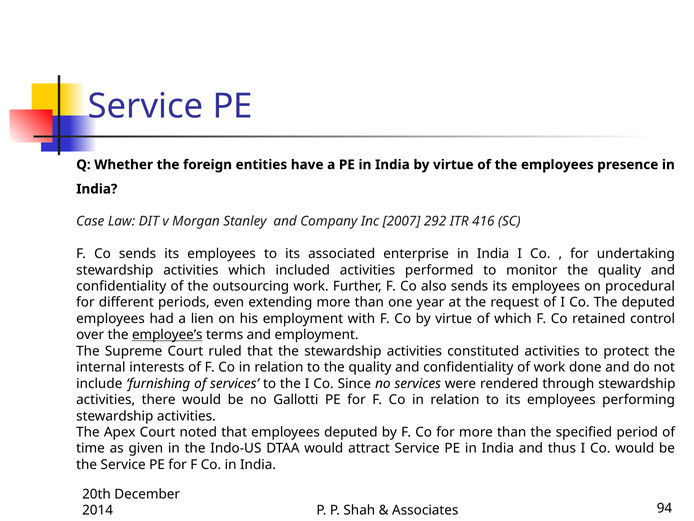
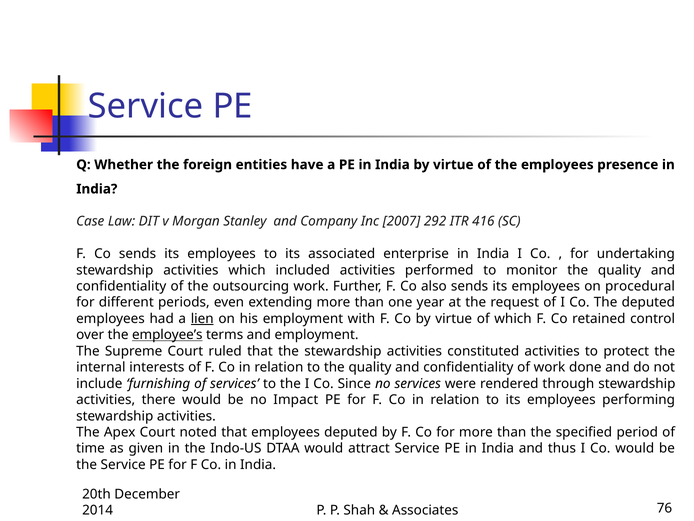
lien underline: none -> present (202, 318)
Gallotti: Gallotti -> Impact (296, 399)
94: 94 -> 76 (664, 508)
